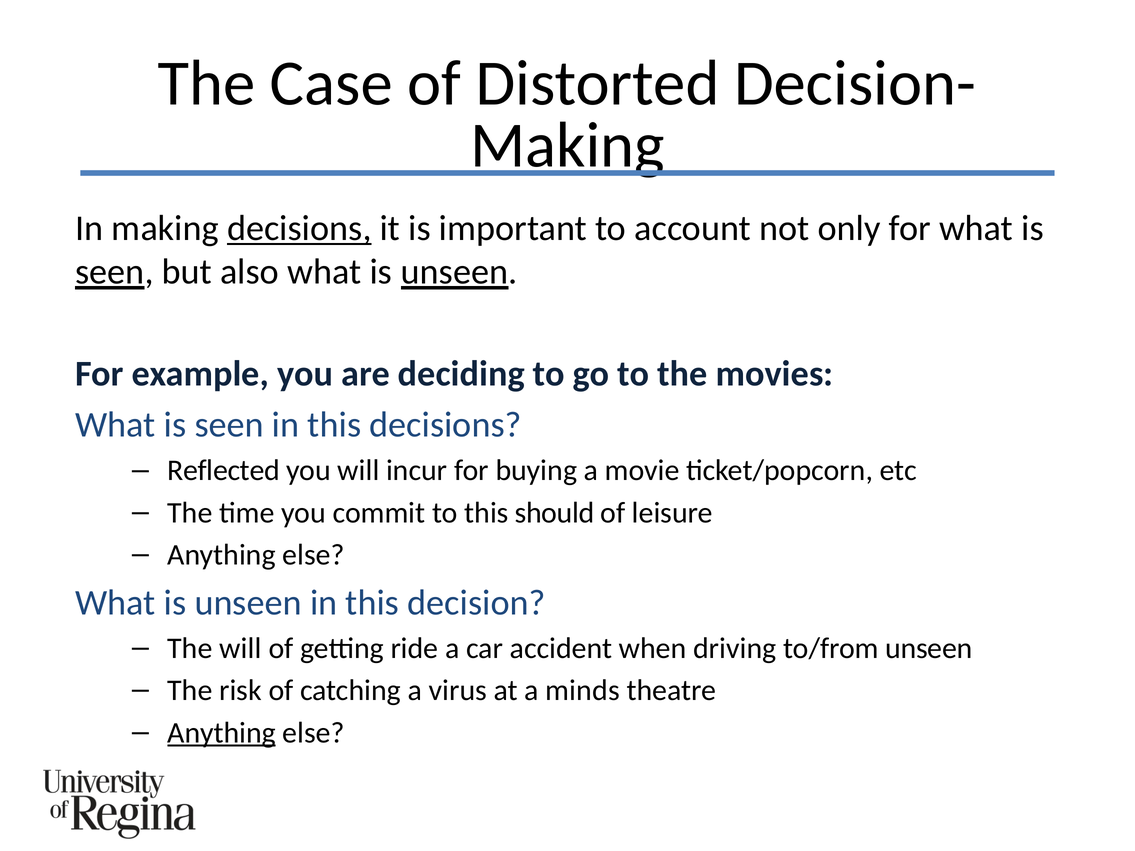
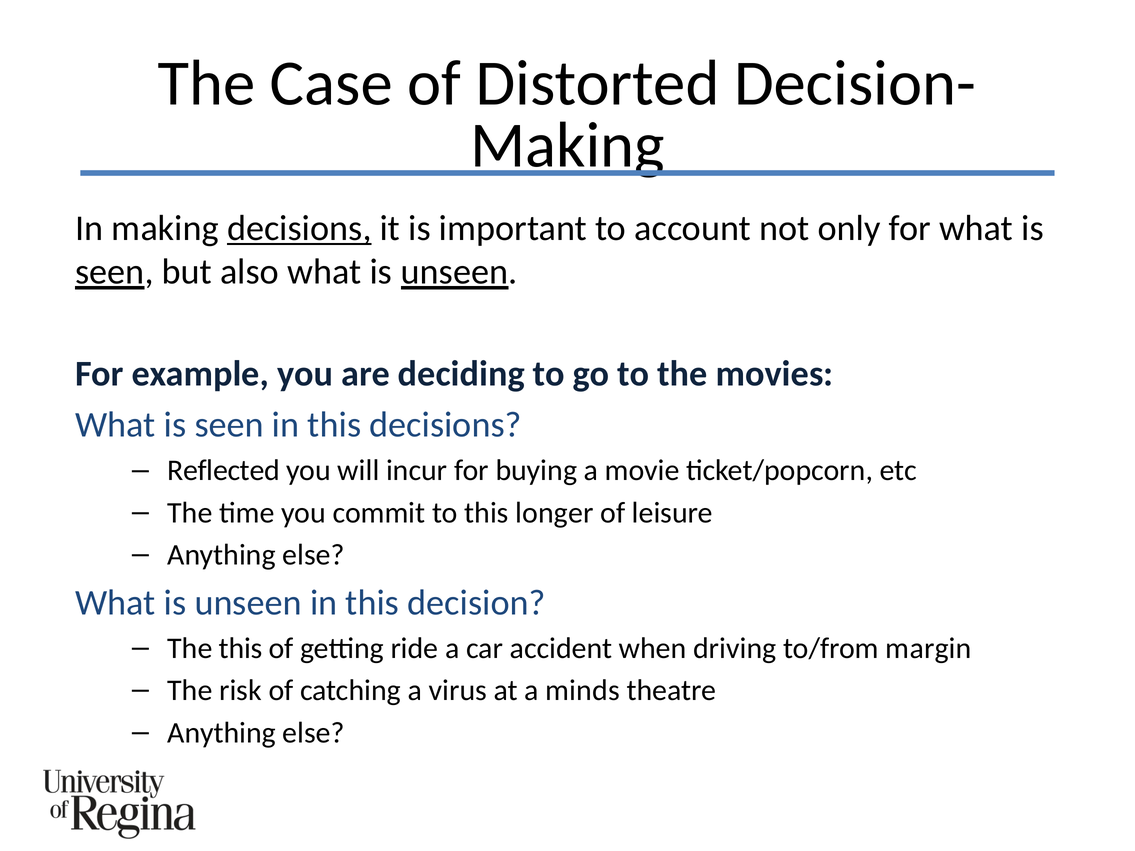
should: should -> longer (554, 513)
The will: will -> this (241, 648)
to/from unseen: unseen -> margin (929, 648)
Anything underline: present -> none (222, 733)
